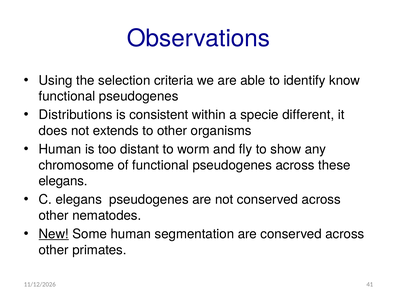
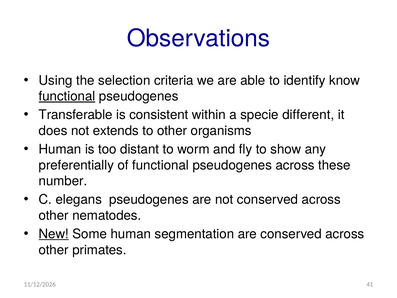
functional underline: none -> present (67, 96)
Distributions: Distributions -> Transferable (76, 115)
chromosome: chromosome -> preferentially (76, 165)
elegans: elegans -> number (63, 181)
